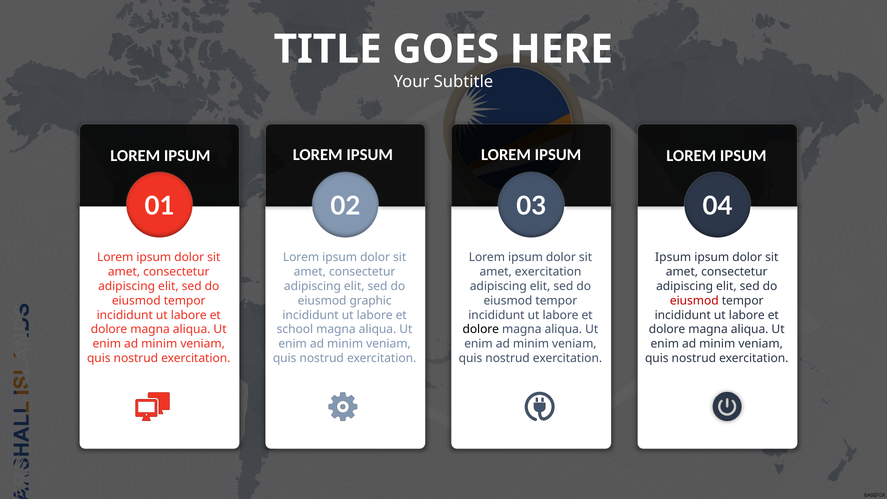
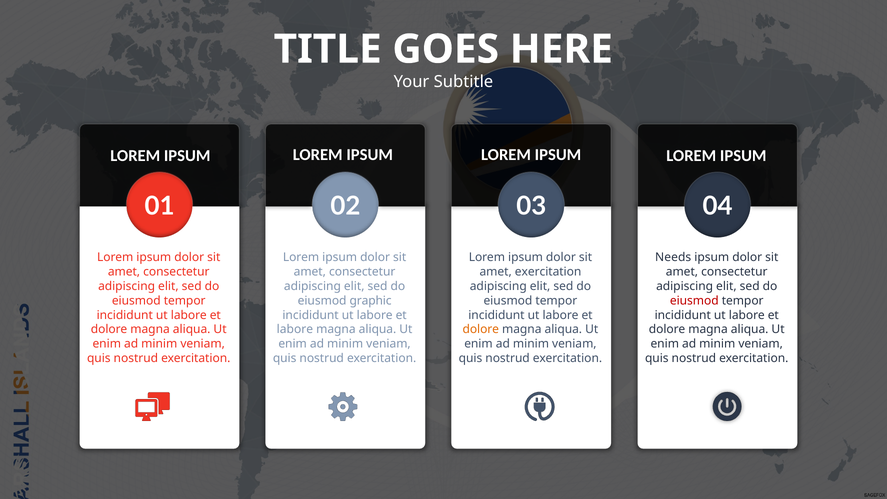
Ipsum: Ipsum -> Needs (673, 257)
school: school -> labore (295, 329)
dolore colour: black -> orange (481, 329)
